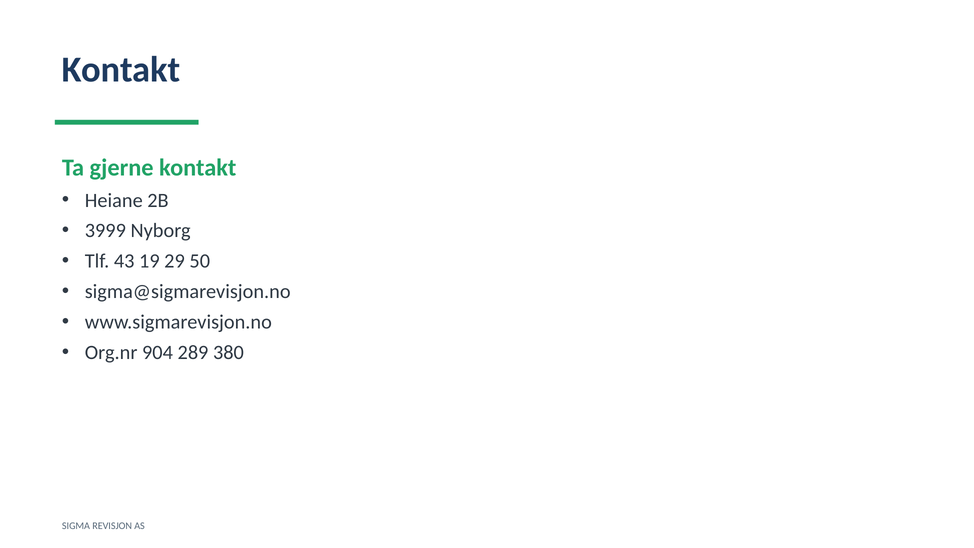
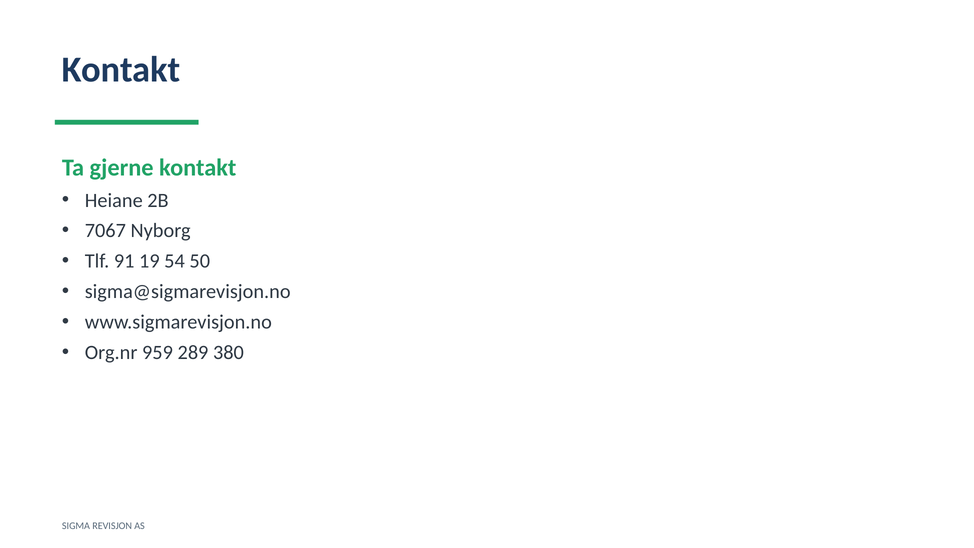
3999: 3999 -> 7067 (105, 231)
43: 43 -> 91 (124, 261)
29: 29 -> 54 (175, 261)
904: 904 -> 959 (157, 353)
